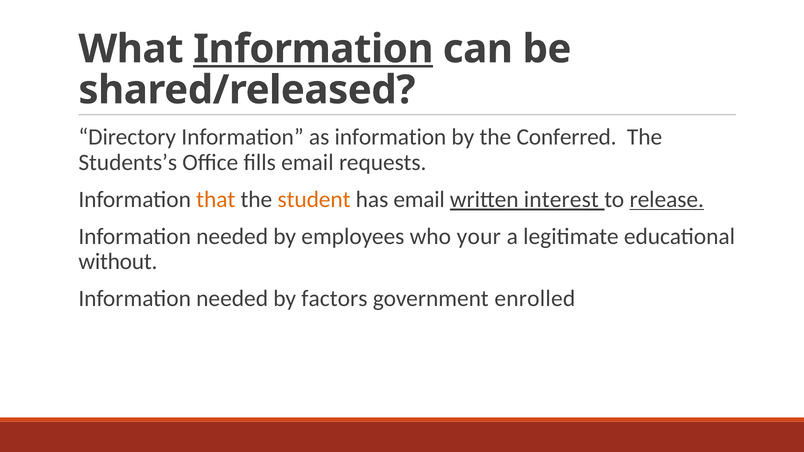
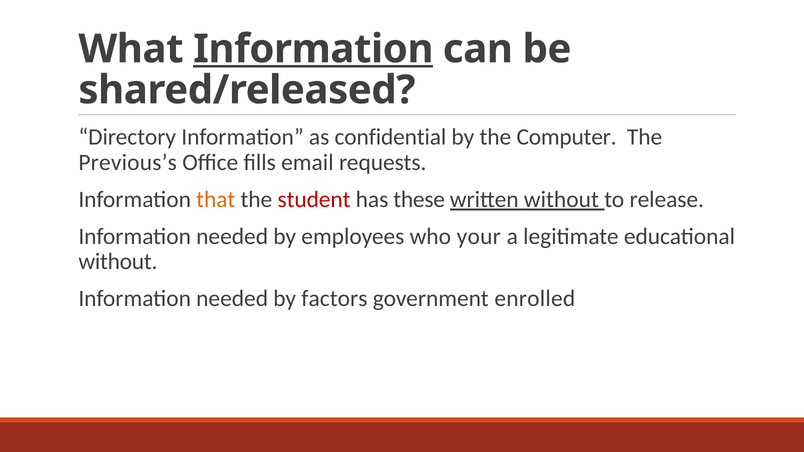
as information: information -> confidential (390, 137)
Conferred: Conferred -> Computer (567, 137)
Students’s: Students’s -> Previous’s (128, 162)
student colour: orange -> red (314, 200)
has email: email -> these (419, 200)
written interest: interest -> without (561, 200)
release underline: present -> none (667, 200)
